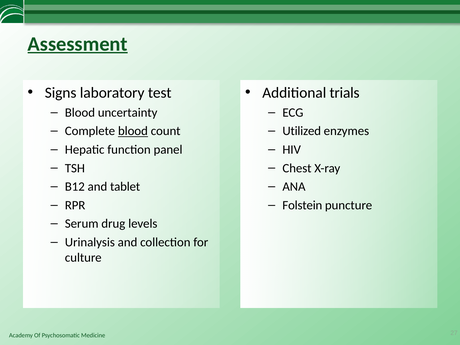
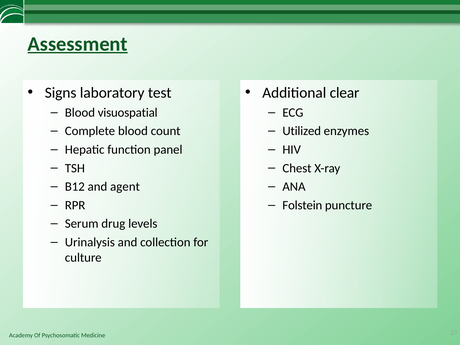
trials: trials -> clear (345, 93)
uncertainty: uncertainty -> visuospatial (128, 113)
blood underline: present -> none (133, 131)
tablet: tablet -> agent (125, 187)
